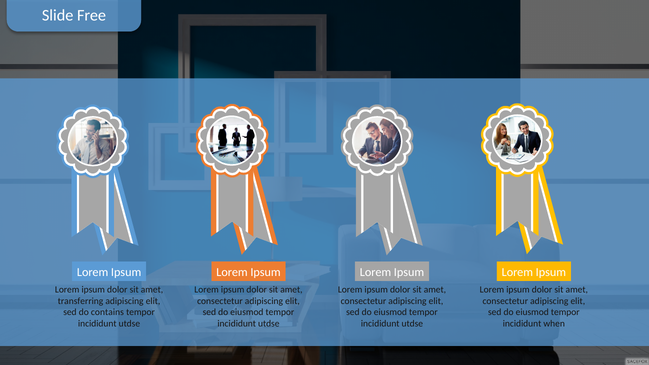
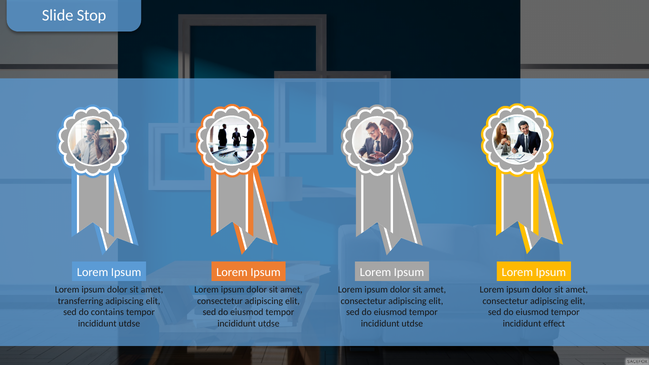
Free: Free -> Stop (92, 15)
when: when -> effect (554, 324)
